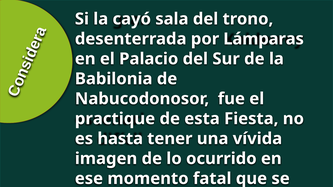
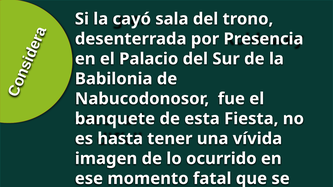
Lámparas: Lámparas -> Presencia (263, 39)
practique: practique -> banquete (115, 119)
